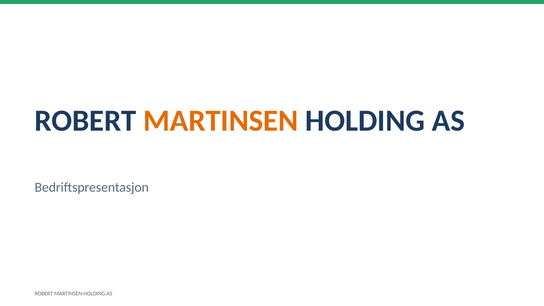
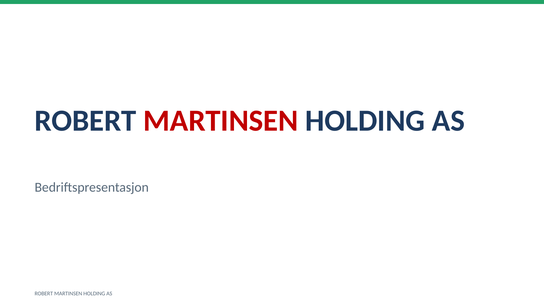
MARTINSEN colour: orange -> red (221, 121)
